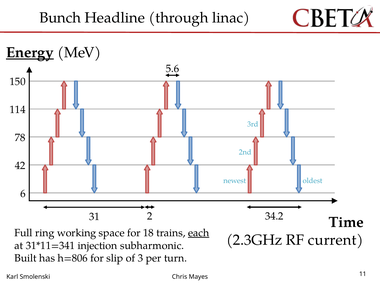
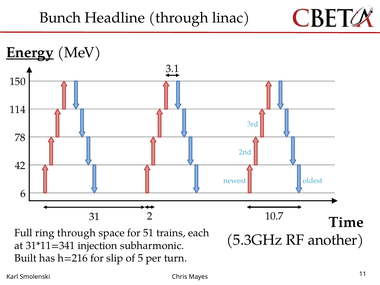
5.6: 5.6 -> 3.1 (172, 69)
34.2: 34.2 -> 10.7 (274, 216)
ring working: working -> through (77, 233)
18: 18 -> 51 (148, 233)
each underline: present -> none (199, 233)
2.3GHz: 2.3GHz -> 5.3GHz (254, 240)
current: current -> another (336, 240)
h=806: h=806 -> h=216 (73, 258)
3: 3 -> 5 (141, 258)
